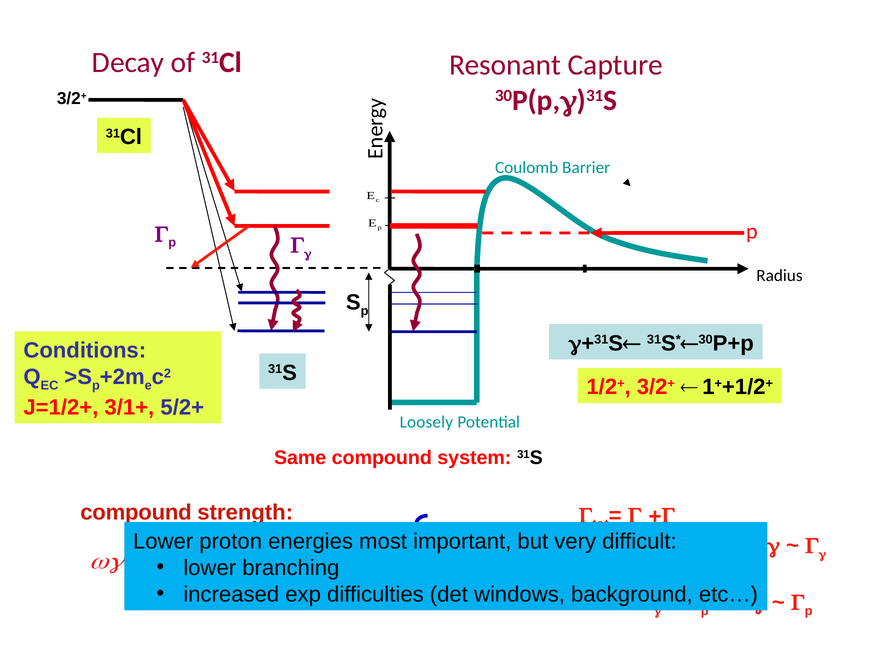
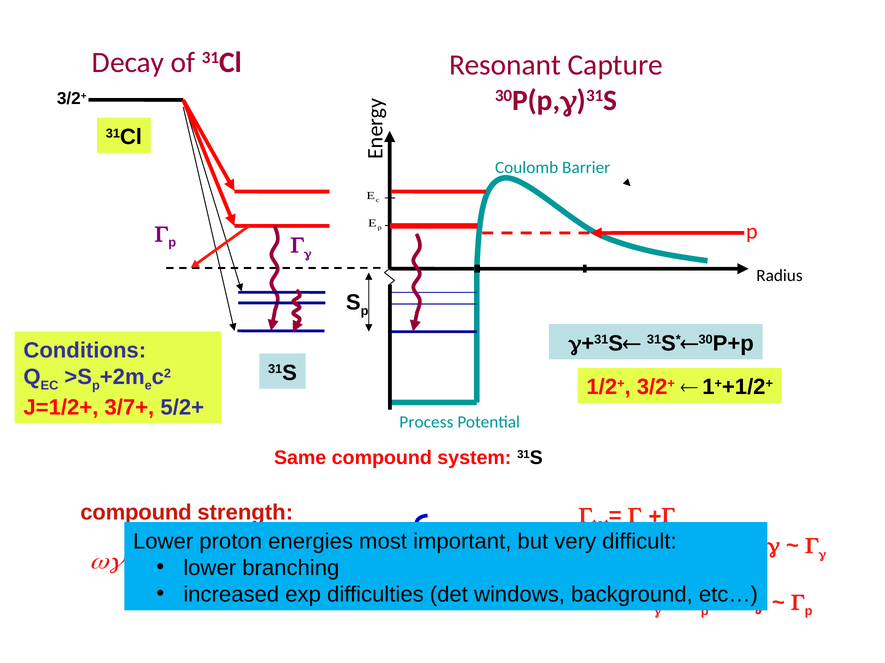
3/1+: 3/1+ -> 3/7+ (129, 408)
Loosely: Loosely -> Process (426, 423)
